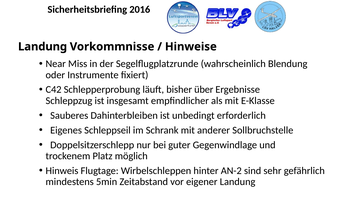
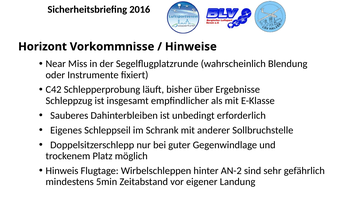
Landung: Landung -> Horizont (43, 47)
